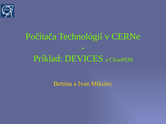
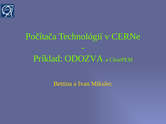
DEVICES: DEVICES -> ODOZVA (84, 59)
